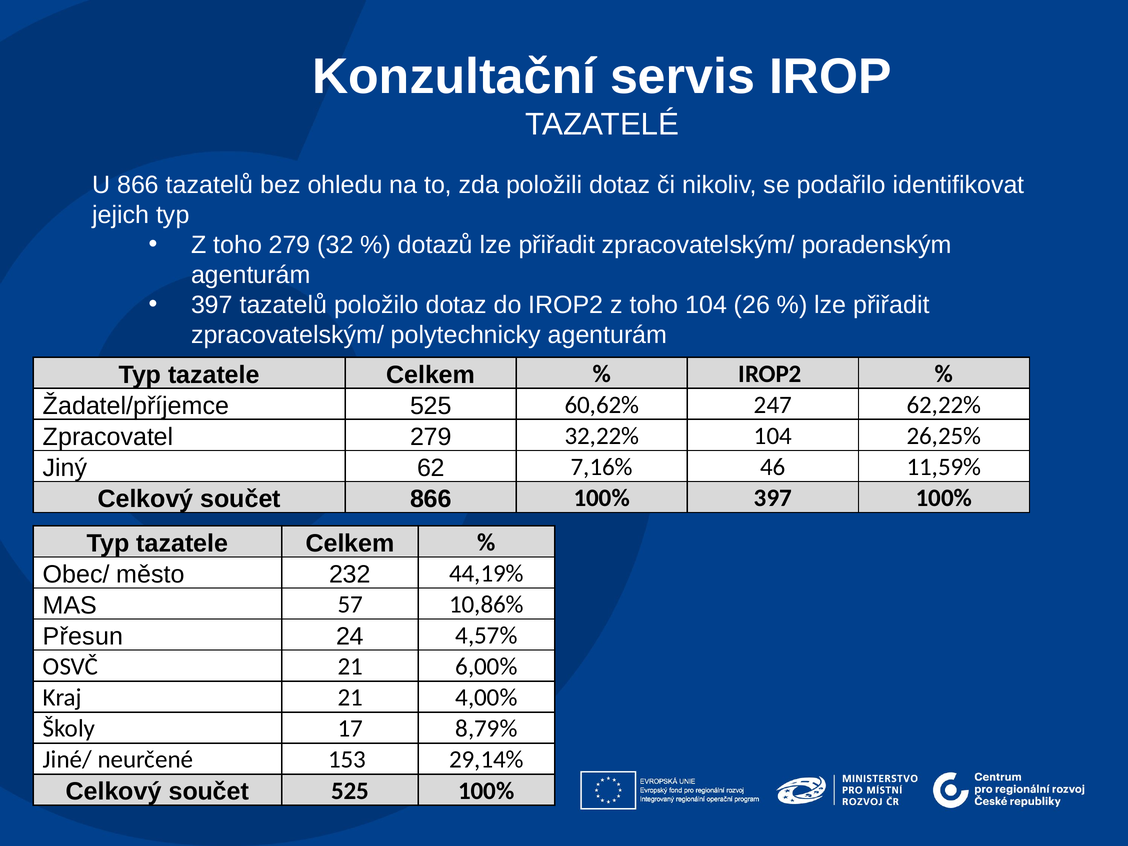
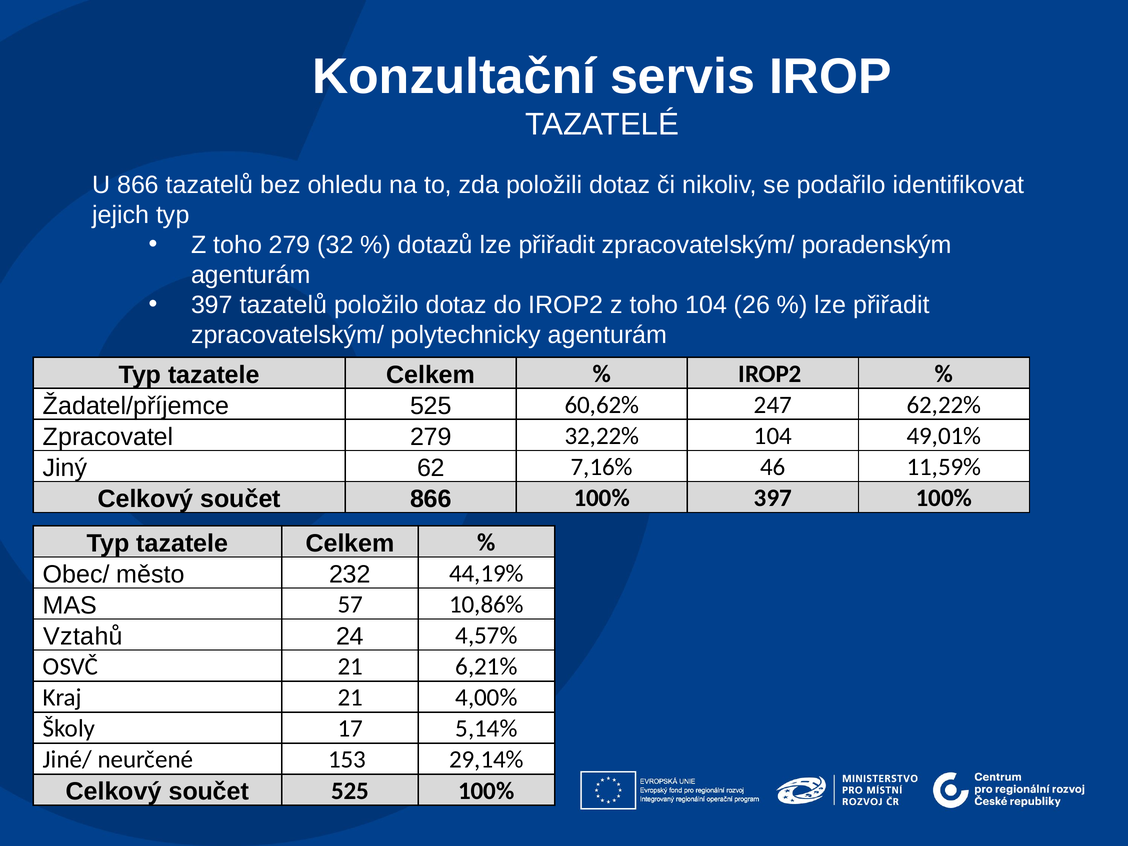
26,25%: 26,25% -> 49,01% (944, 436)
Přesun: Přesun -> Vztahů (83, 637)
6,00%: 6,00% -> 6,21% (486, 667)
8,79%: 8,79% -> 5,14% (486, 729)
